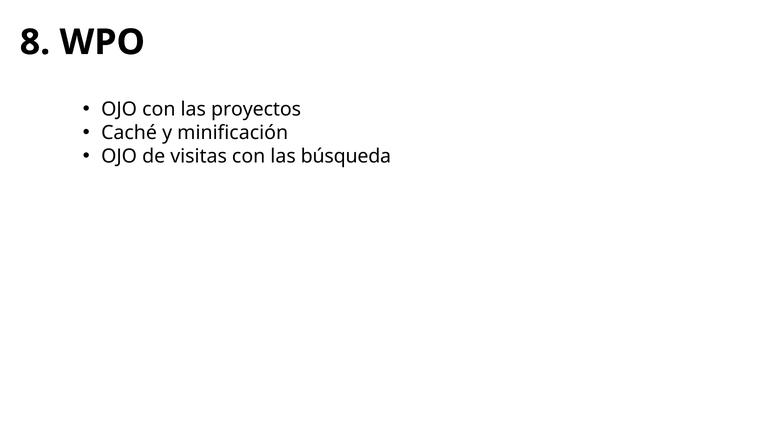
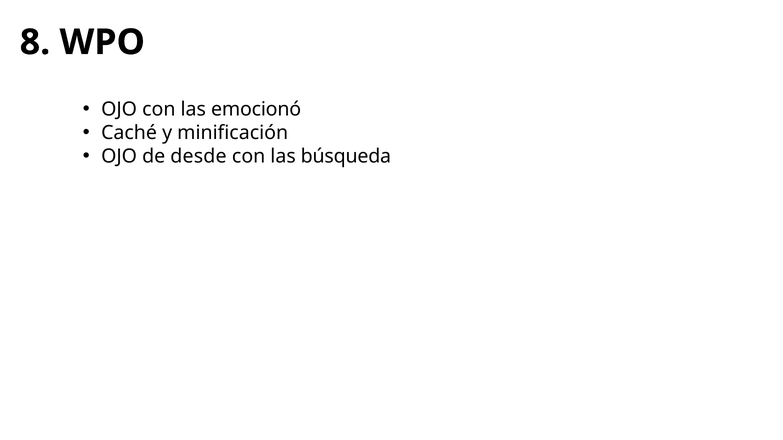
proyectos: proyectos -> emocionó (256, 110)
visitas: visitas -> desde (198, 157)
